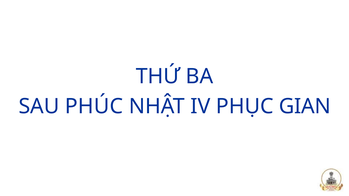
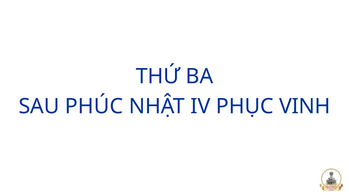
GIAN: GIAN -> VINH (305, 106)
